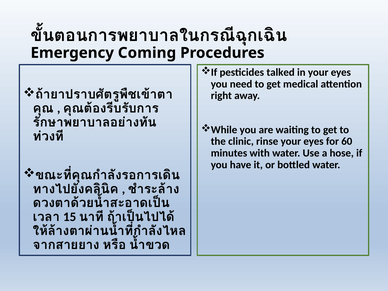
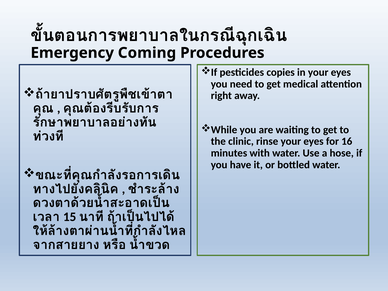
talked: talked -> copies (281, 72)
60: 60 -> 16 (347, 141)
